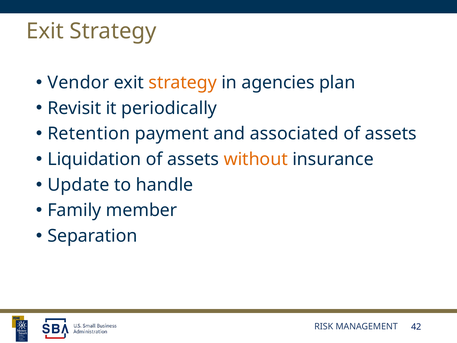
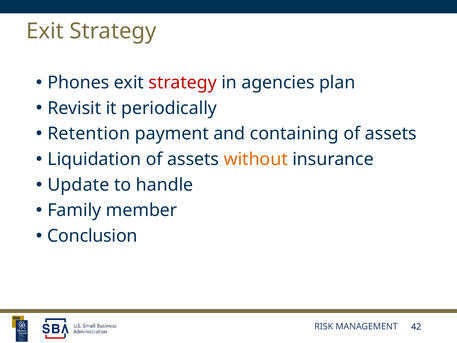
Vendor: Vendor -> Phones (78, 83)
strategy colour: orange -> red (183, 83)
associated: associated -> containing (294, 134)
Separation: Separation -> Conclusion (92, 236)
